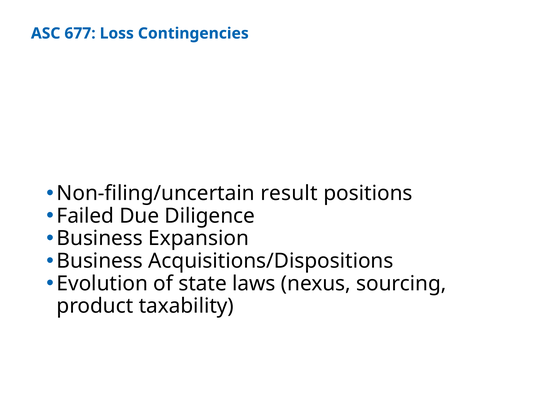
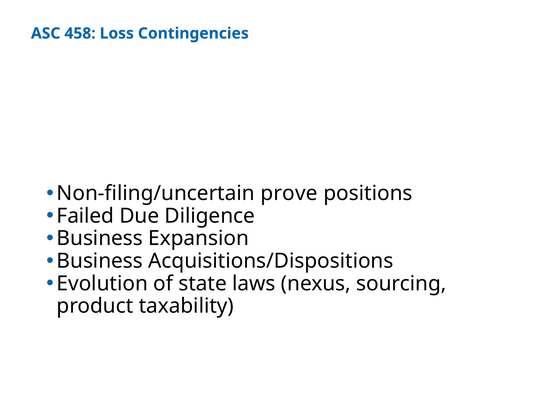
677: 677 -> 458 (80, 33)
result: result -> prove (289, 193)
